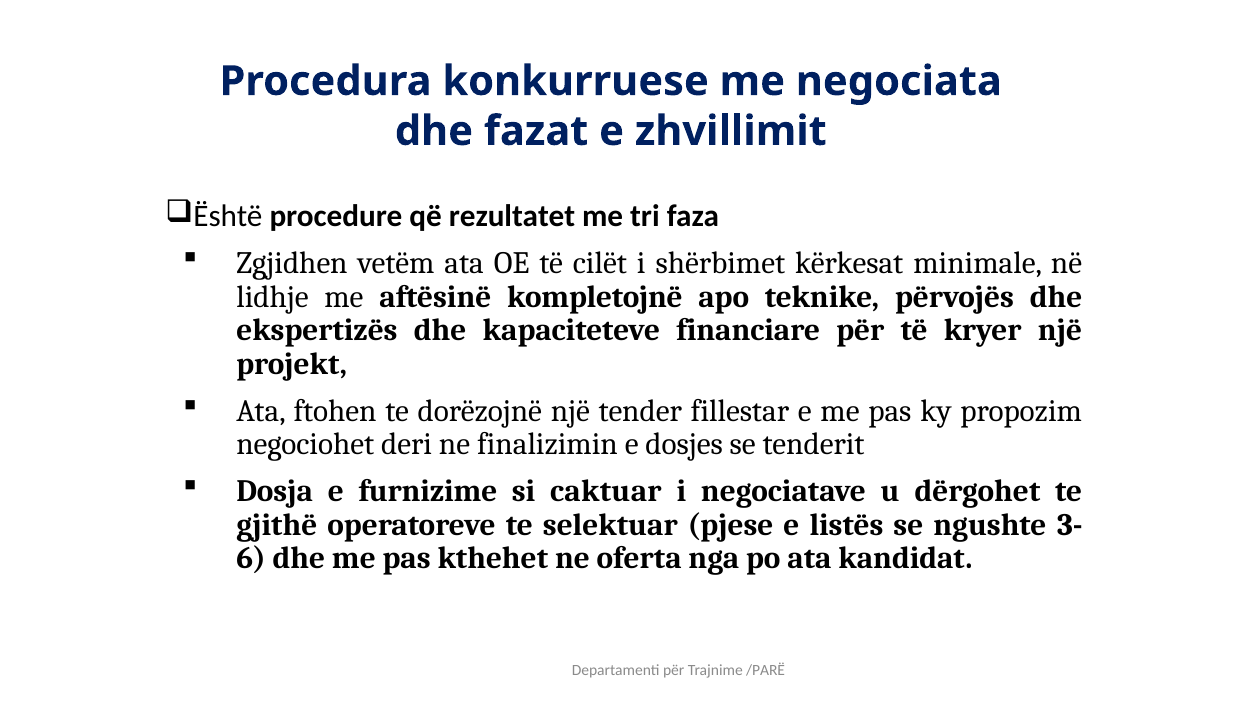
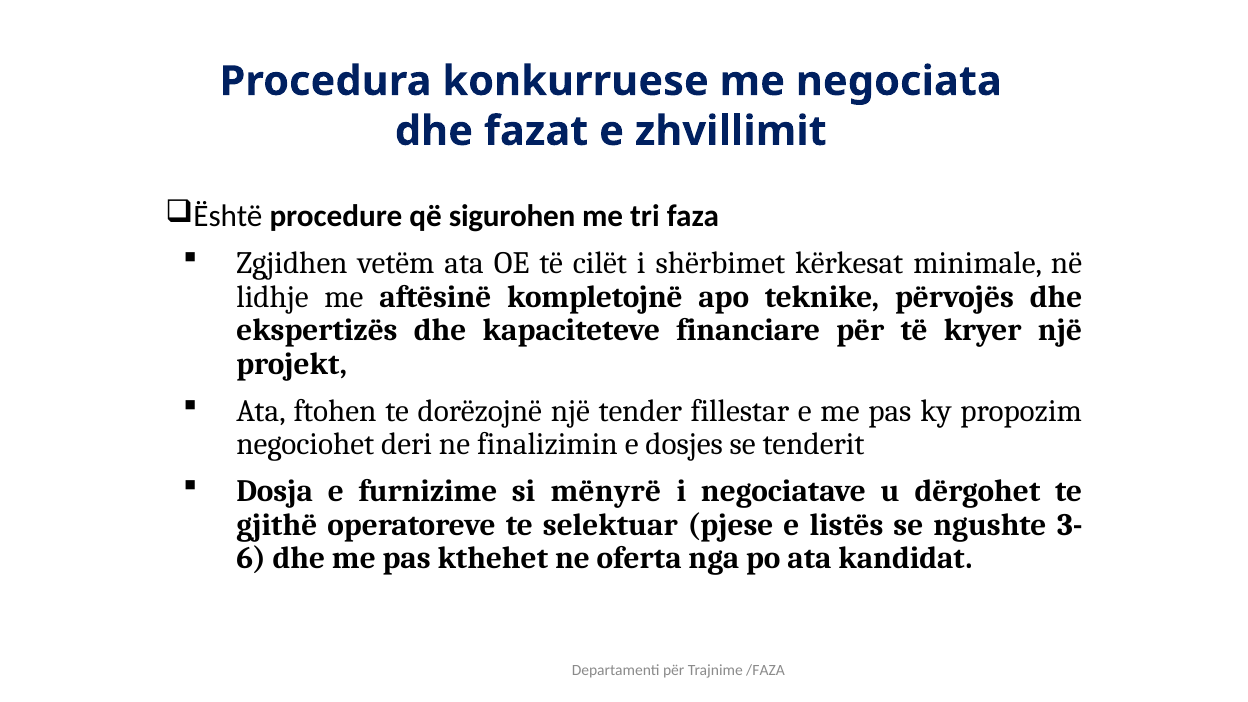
rezultatet: rezultatet -> sigurohen (512, 216)
caktuar: caktuar -> mënyrë (606, 491)
/PARË: /PARË -> /FAZA (766, 670)
